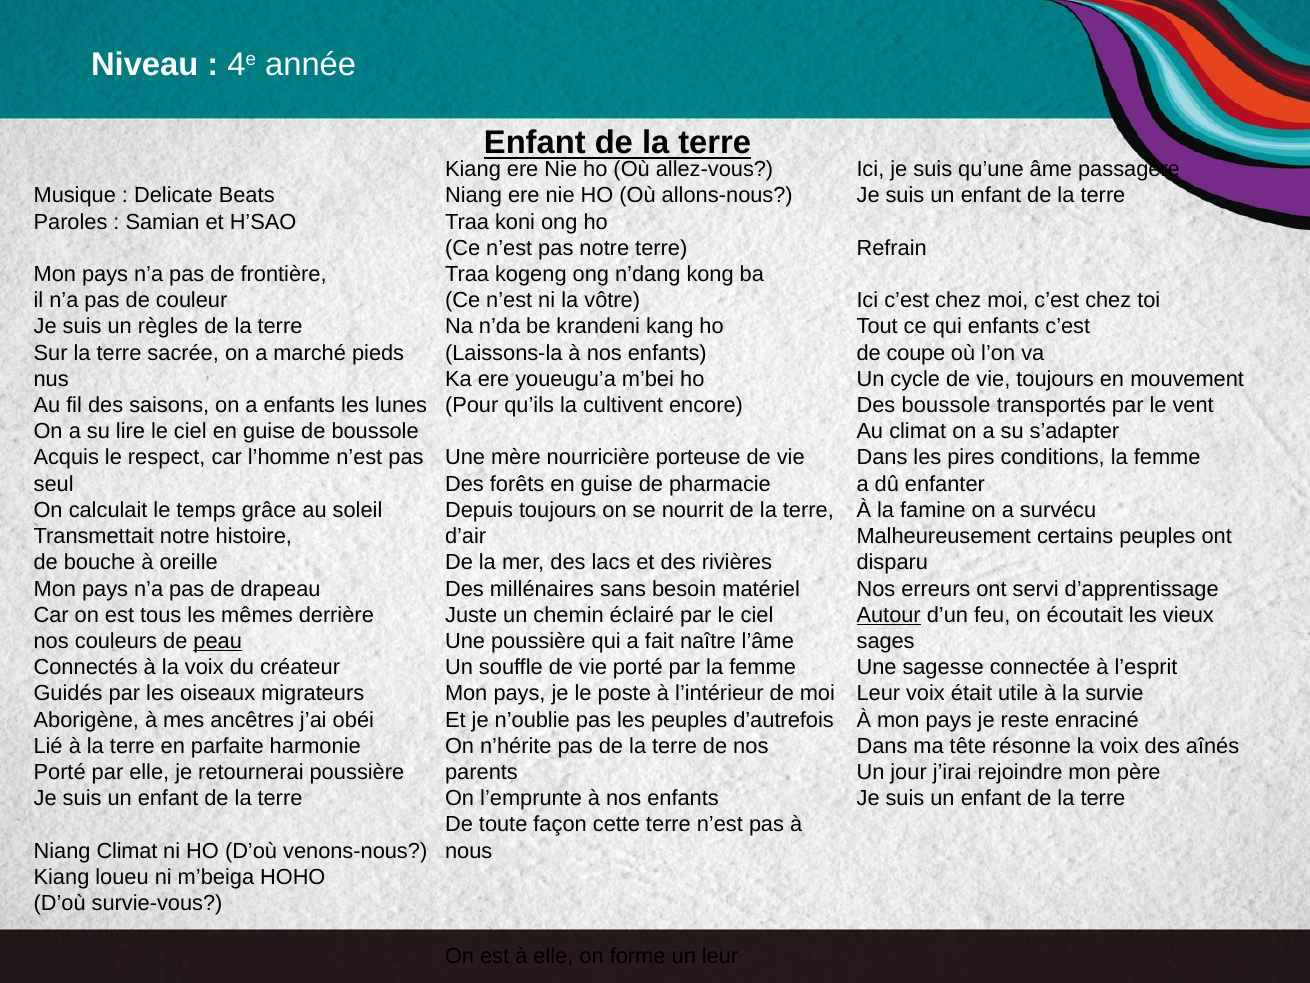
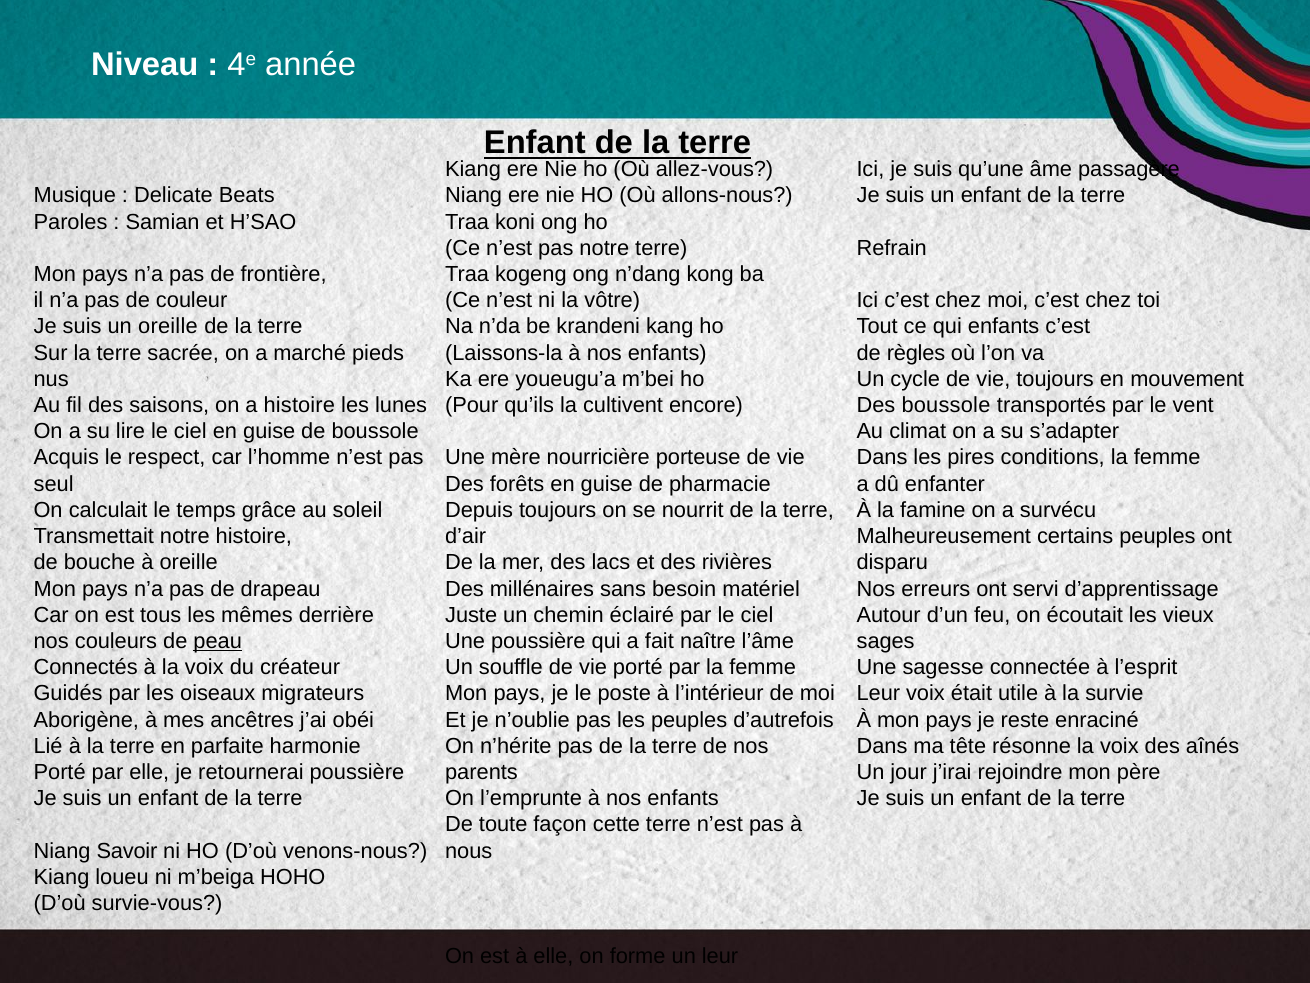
un règles: règles -> oreille (168, 327)
coupe: coupe -> règles (916, 353)
a enfants: enfants -> histoire (299, 405)
Autour underline: present -> none (889, 615)
Niang Climat: Climat -> Savoir (127, 851)
